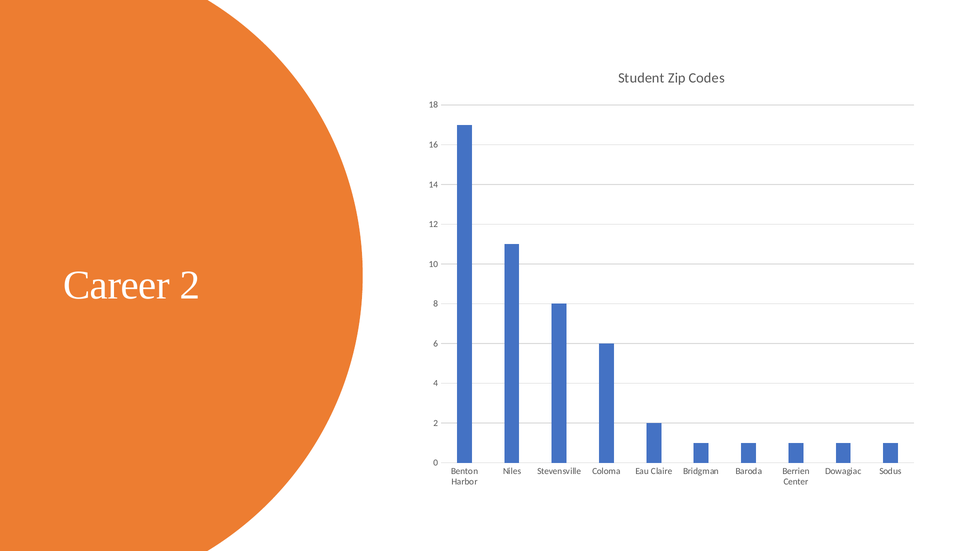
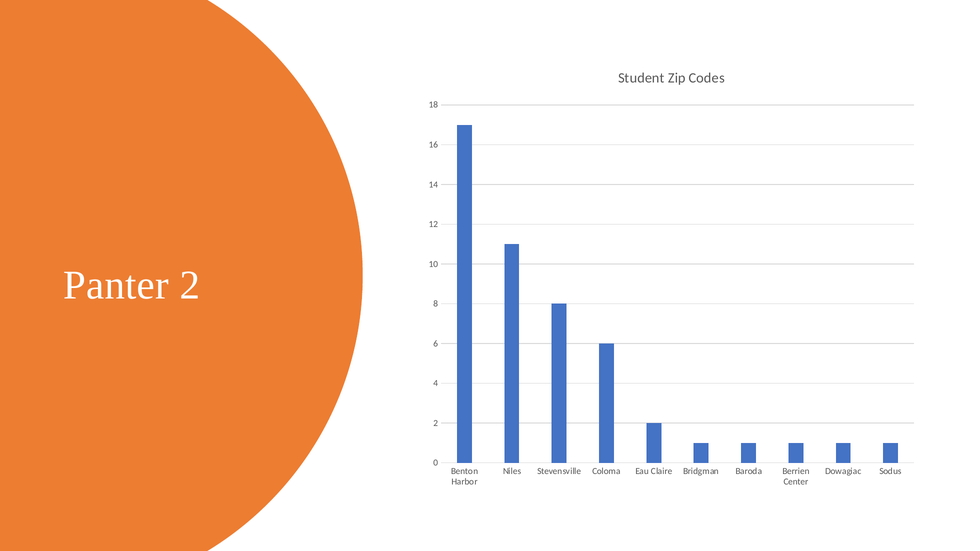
Career: Career -> Panter (116, 285)
